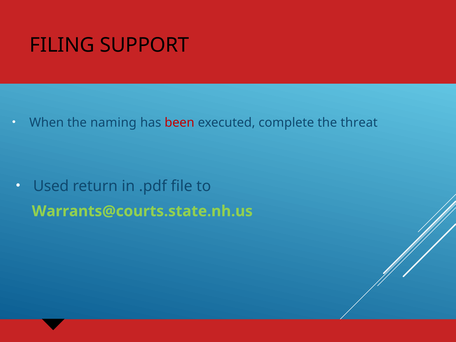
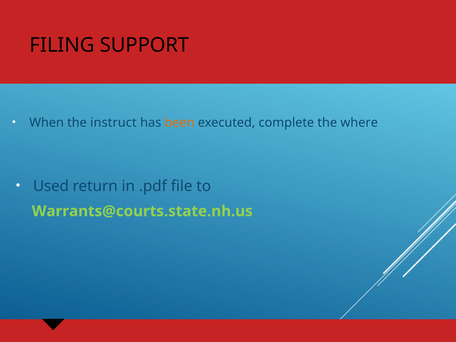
naming: naming -> instruct (113, 123)
been colour: red -> orange (180, 123)
threat: threat -> where (359, 123)
